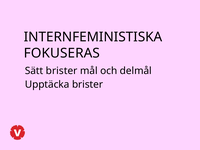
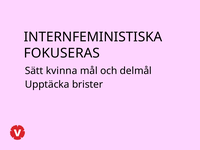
Sätt brister: brister -> kvinna (62, 71)
